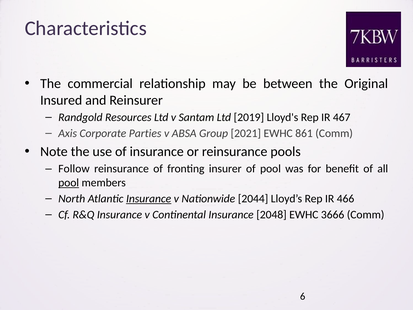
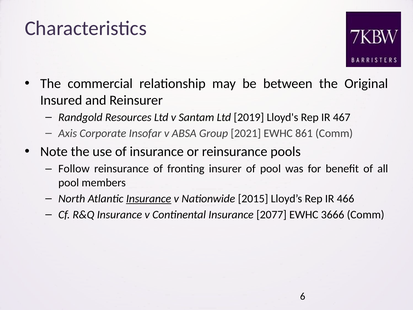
Parties: Parties -> Insofar (145, 133)
pool underline: present -> none (69, 183)
2044: 2044 -> 2015 (253, 199)
2048: 2048 -> 2077 (272, 215)
